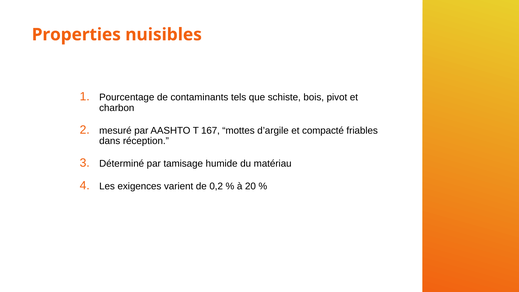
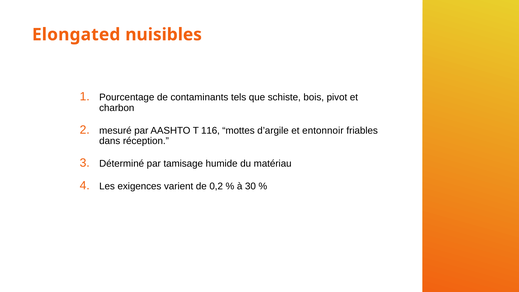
Properties: Properties -> Elongated (76, 35)
167: 167 -> 116 (210, 130)
compacté: compacté -> entonnoir (323, 130)
20: 20 -> 30 (250, 186)
